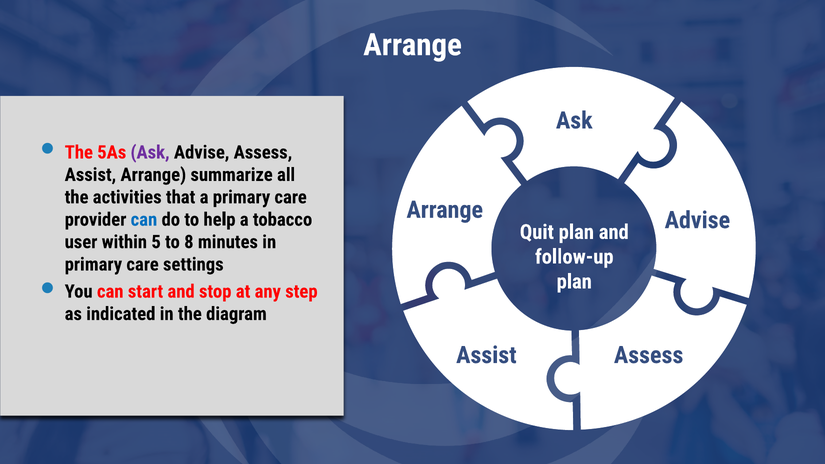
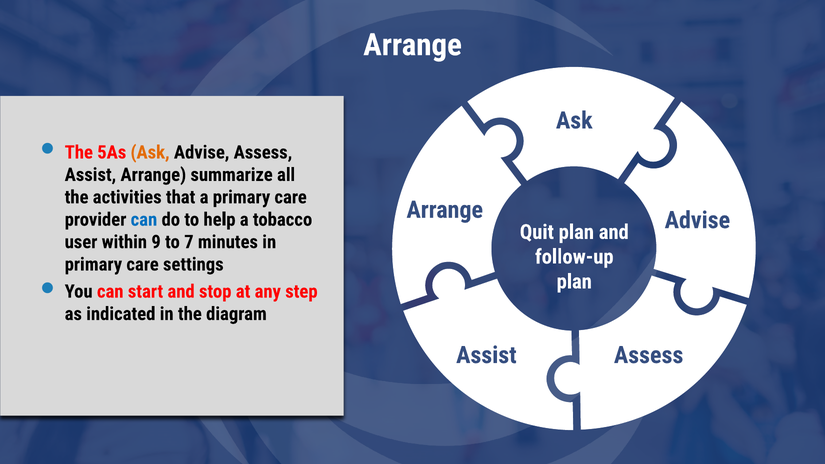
Ask colour: purple -> orange (150, 152)
5: 5 -> 9 (156, 242)
8: 8 -> 7 (189, 242)
